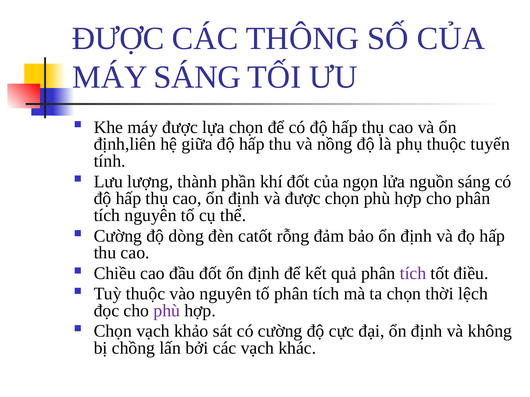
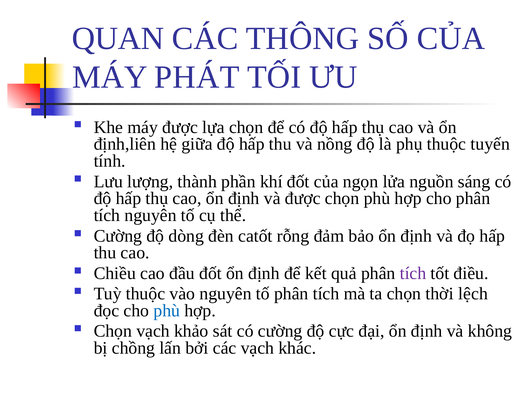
ĐƯỢC: ĐƯỢC -> QUAN (118, 38)
MÁY SÁNG: SÁNG -> PHÁT (197, 77)
phù colour: purple -> blue (167, 311)
